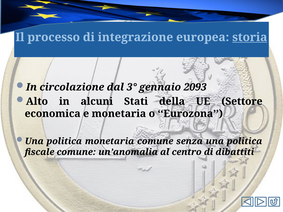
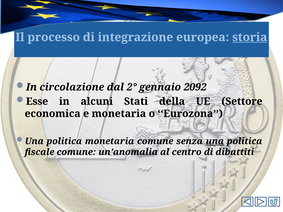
3°: 3° -> 2° (132, 87)
2093: 2093 -> 2092 (195, 87)
Alto: Alto -> Esse (37, 102)
una underline: none -> present (215, 141)
